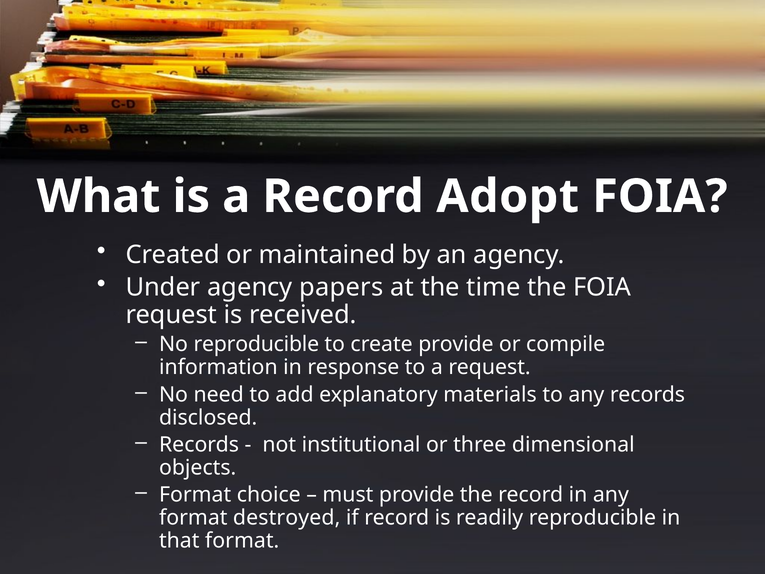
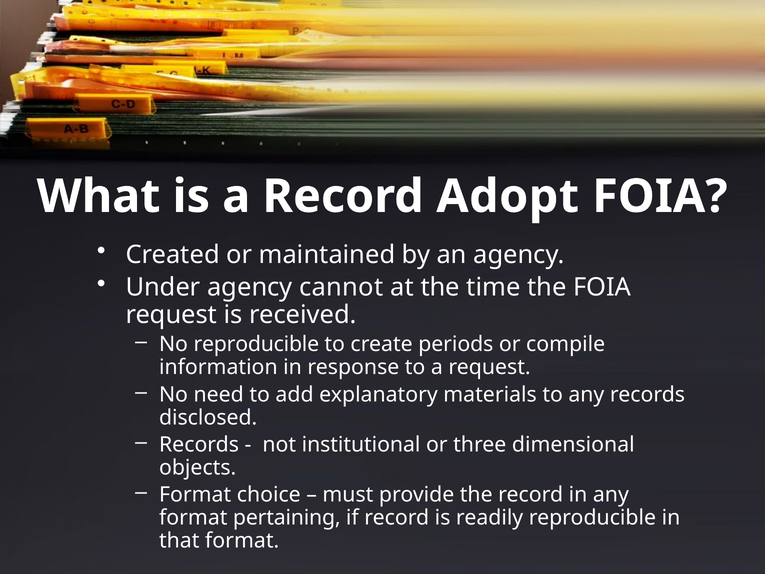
papers: papers -> cannot (341, 287)
create provide: provide -> periods (456, 344)
destroyed: destroyed -> pertaining (287, 518)
